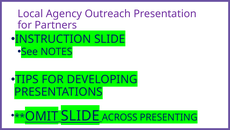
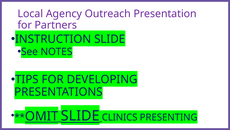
ACROSS: ACROSS -> CLINICS (120, 117)
